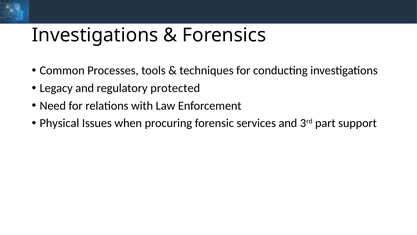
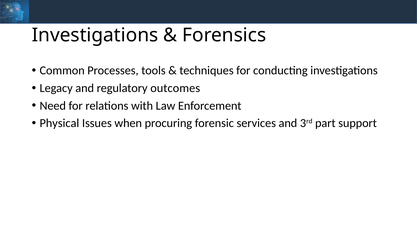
protected: protected -> outcomes (175, 88)
